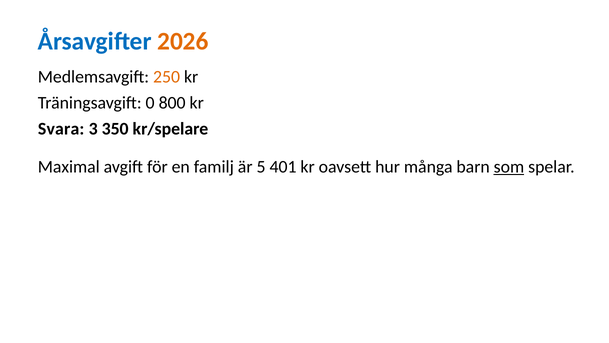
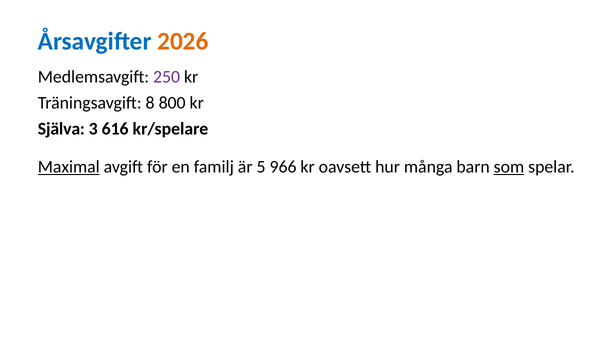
250 colour: orange -> purple (167, 77)
0: 0 -> 8 (150, 103)
Svara: Svara -> Själva (61, 129)
350: 350 -> 616 (115, 129)
Maximal underline: none -> present (69, 166)
401: 401 -> 966 (283, 166)
